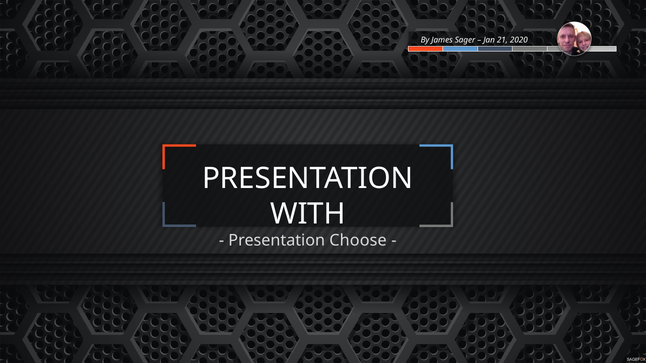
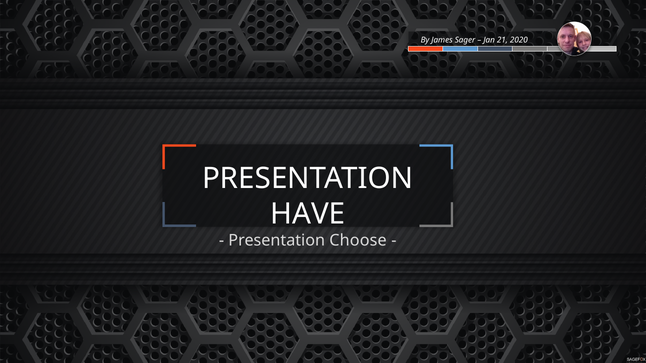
WITH: WITH -> HAVE (308, 214)
